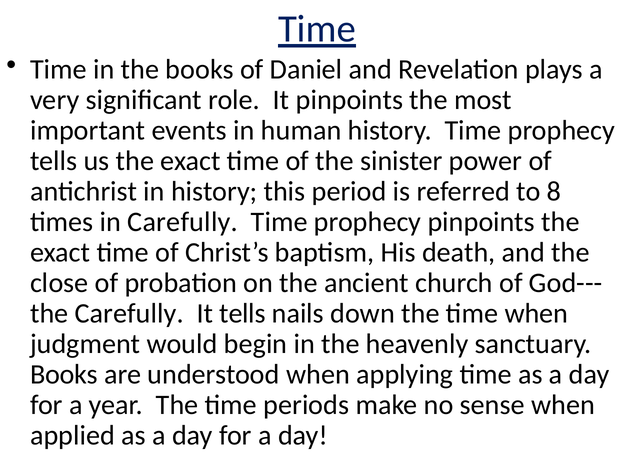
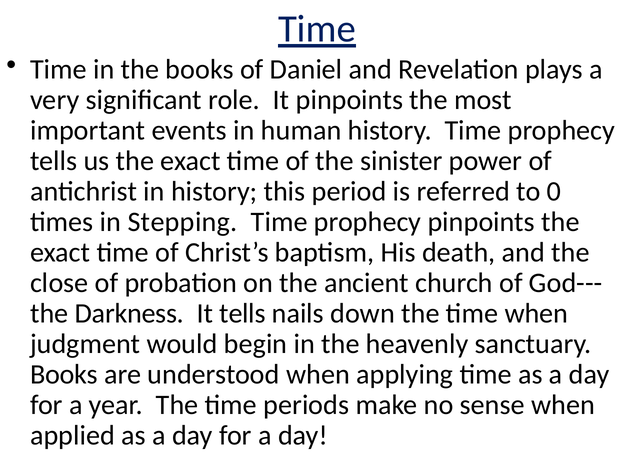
8: 8 -> 0 (554, 191)
in Carefully: Carefully -> Stepping (183, 222)
the Carefully: Carefully -> Darkness (129, 313)
